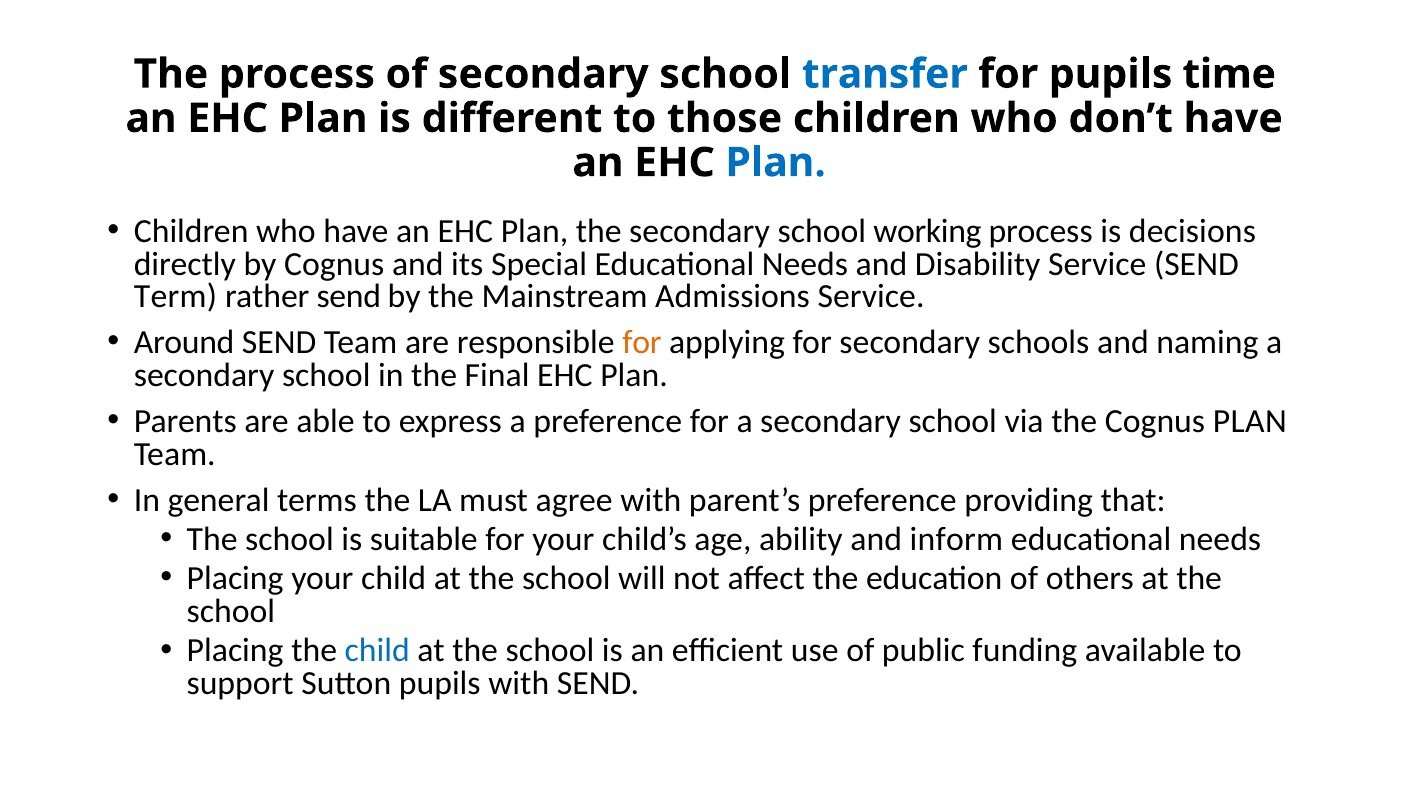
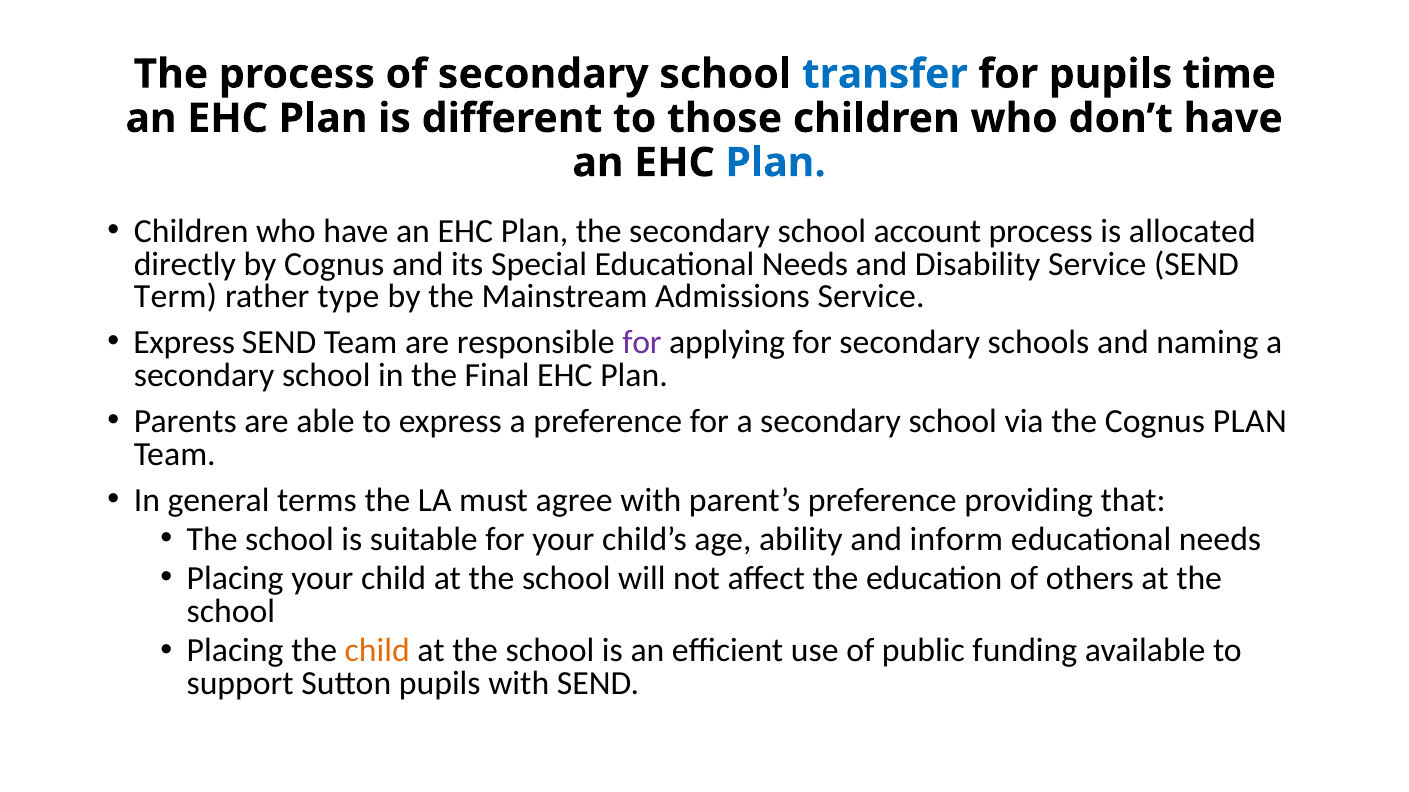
working: working -> account (927, 231)
decisions: decisions -> allocated (1192, 231)
rather send: send -> type (348, 297)
Around: Around -> Express (184, 343)
for colour: orange -> purple (642, 343)
child colour: blue -> orange (377, 651)
